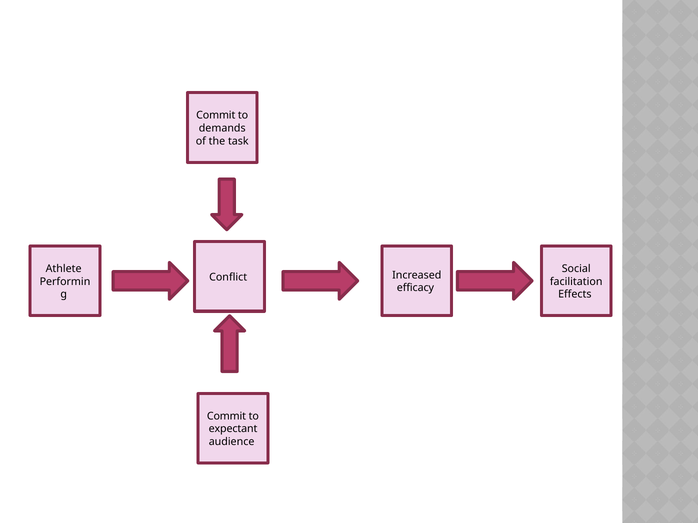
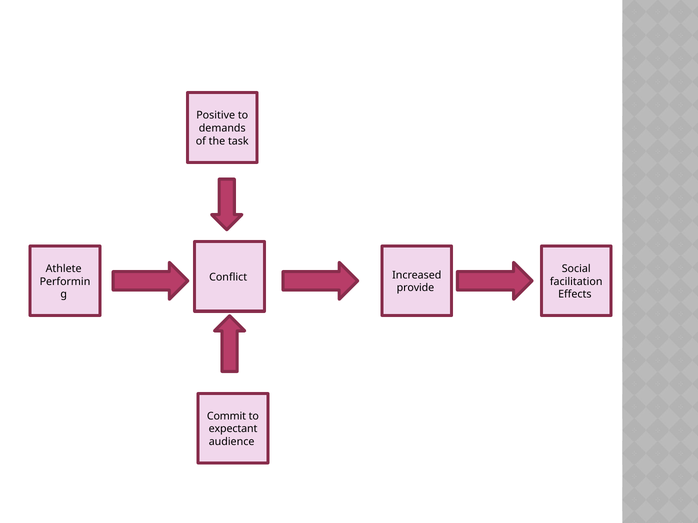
Commit: Commit -> Positive (216, 116)
efficacy: efficacy -> provide (415, 288)
